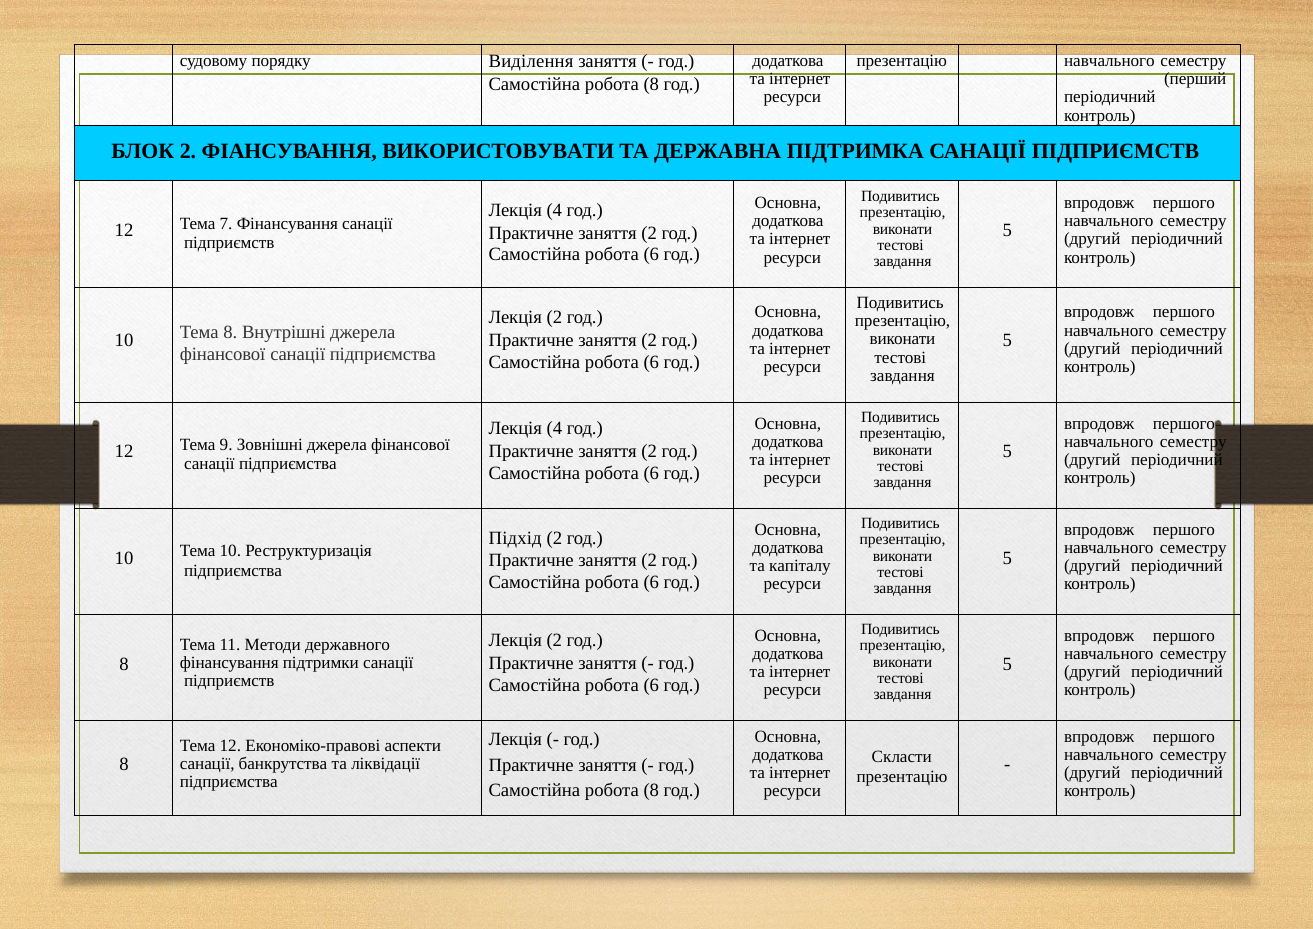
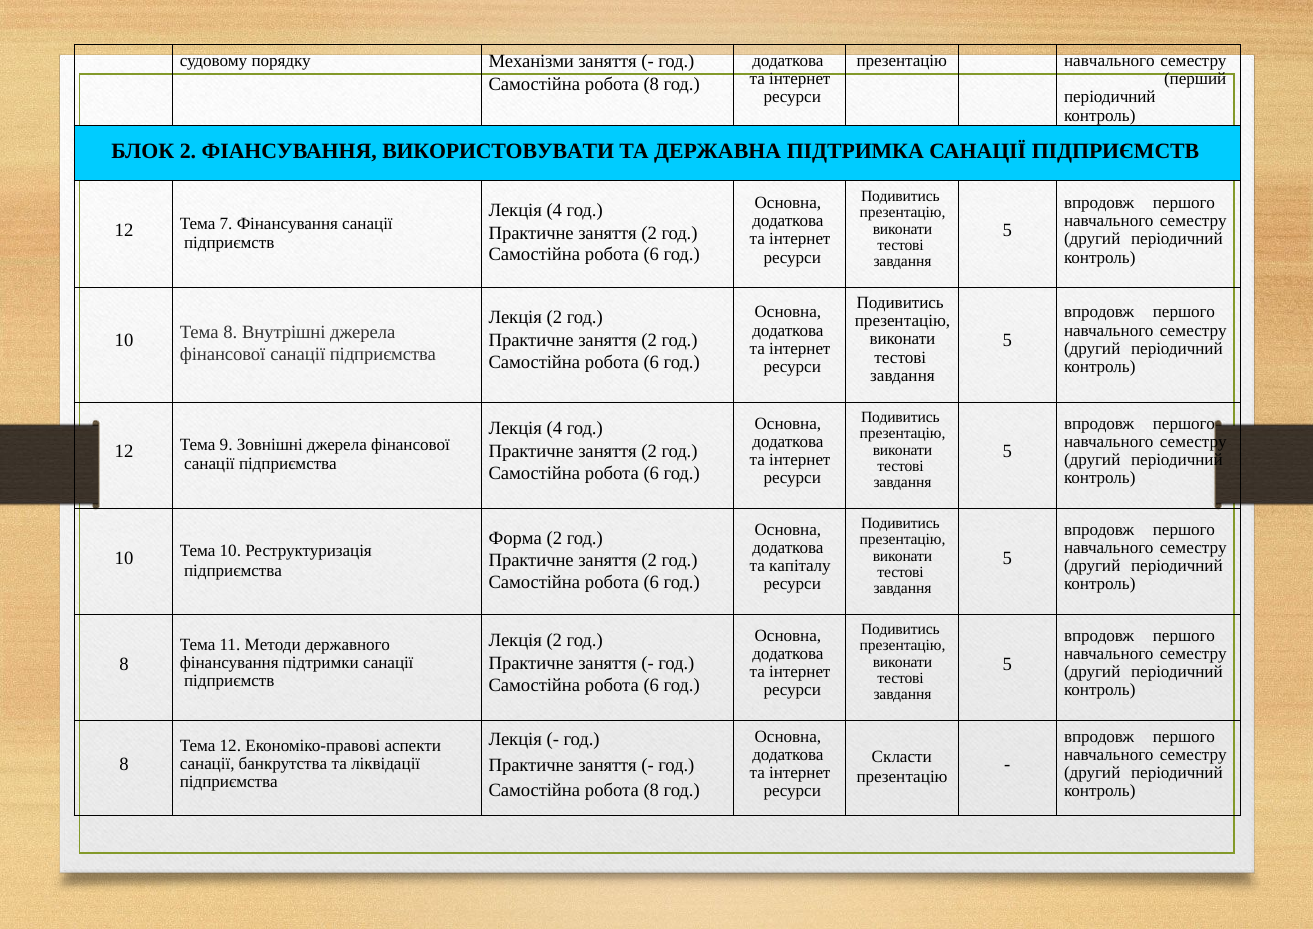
Виділення: Виділення -> Механізми (531, 61)
Підхід: Підхід -> Форма (515, 538)
